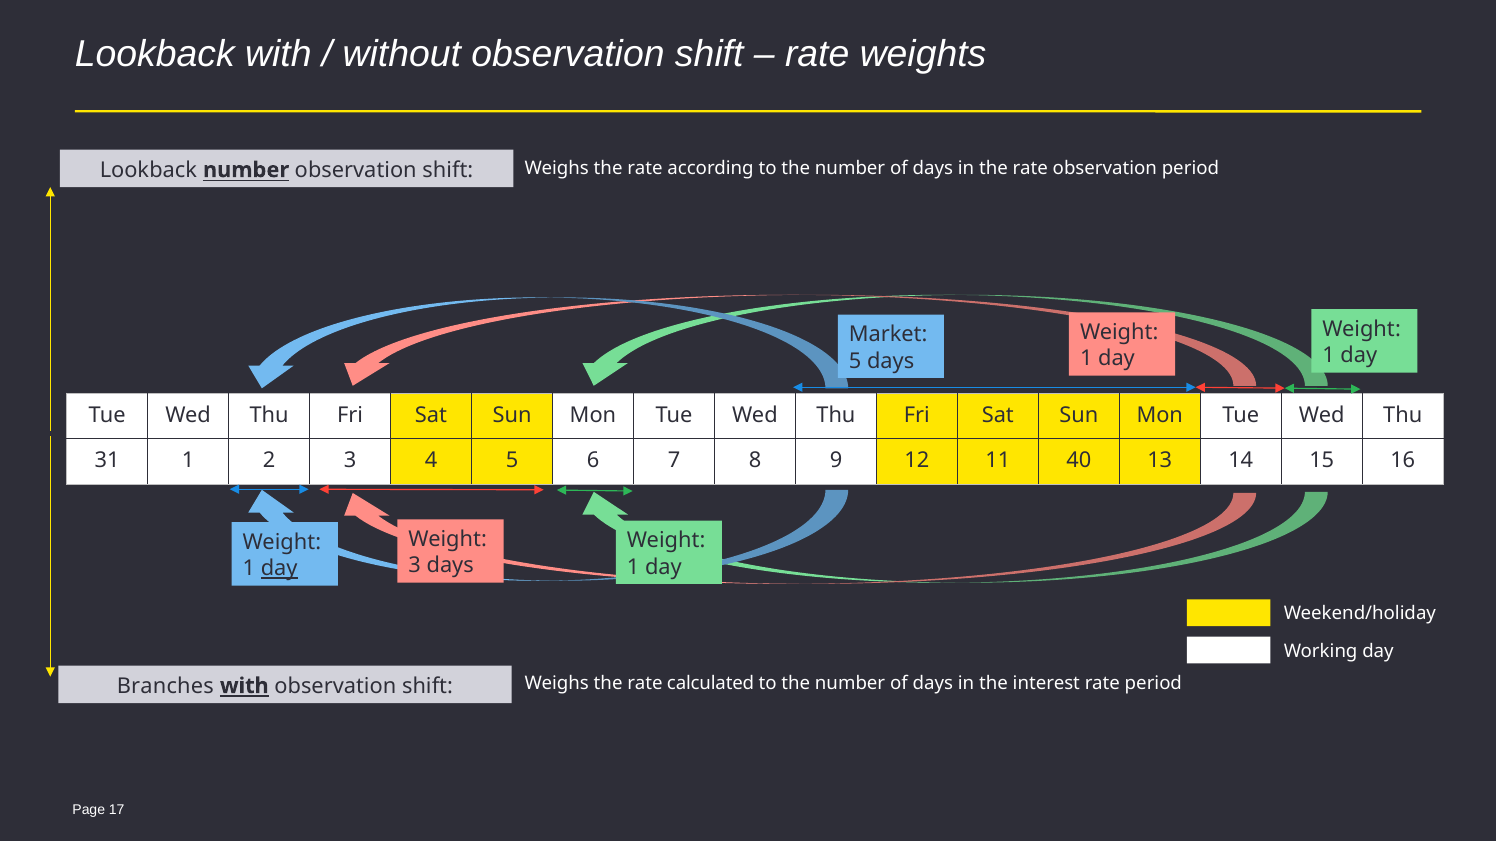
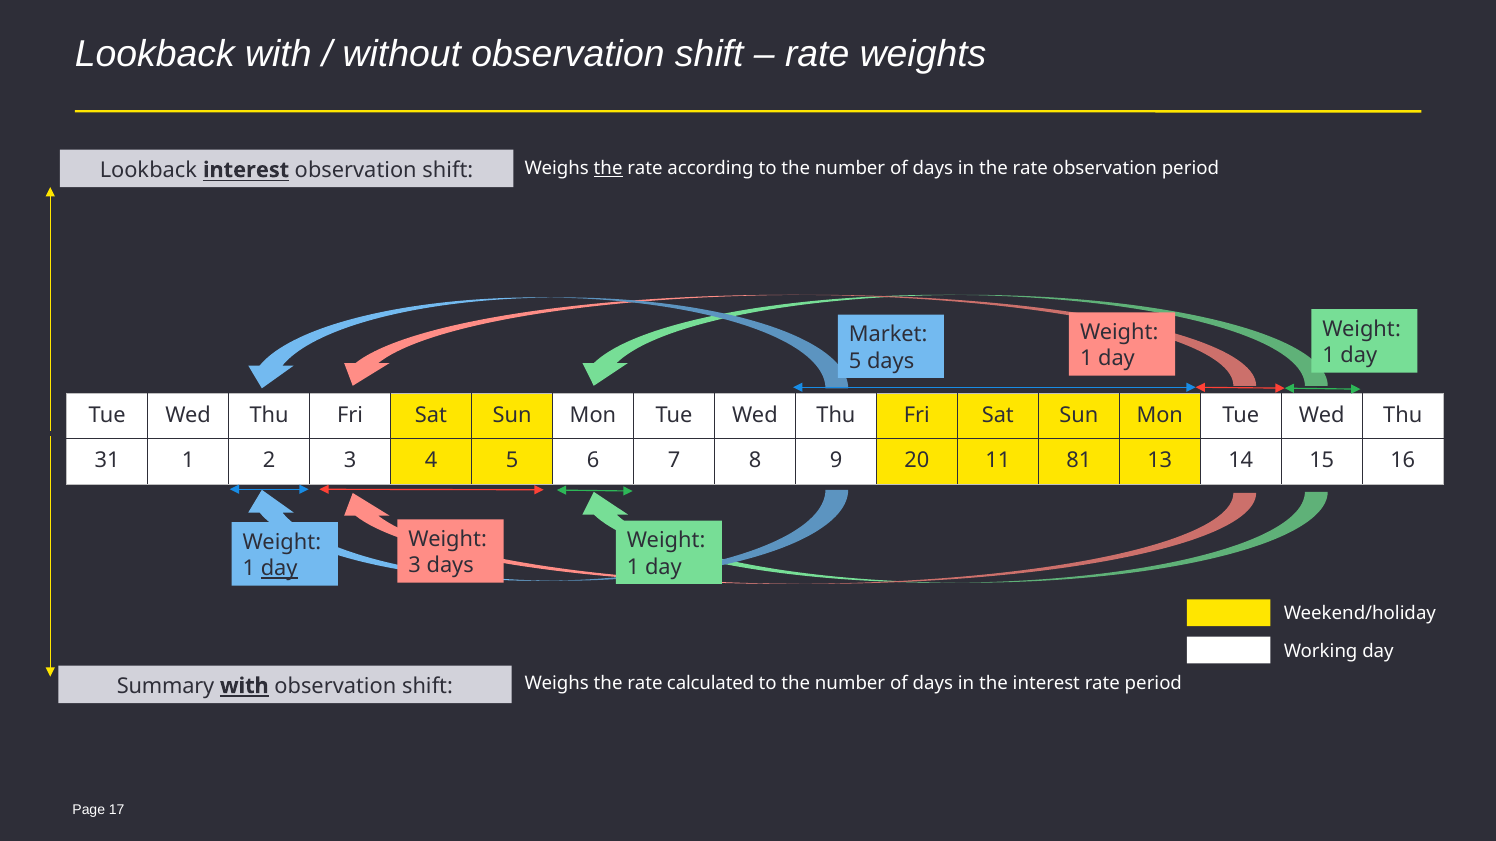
Lookback number: number -> interest (246, 170)
the underline: none -> present (608, 169)
12: 12 -> 20 (917, 461)
40: 40 -> 81 (1079, 461)
Branches: Branches -> Summary (166, 686)
